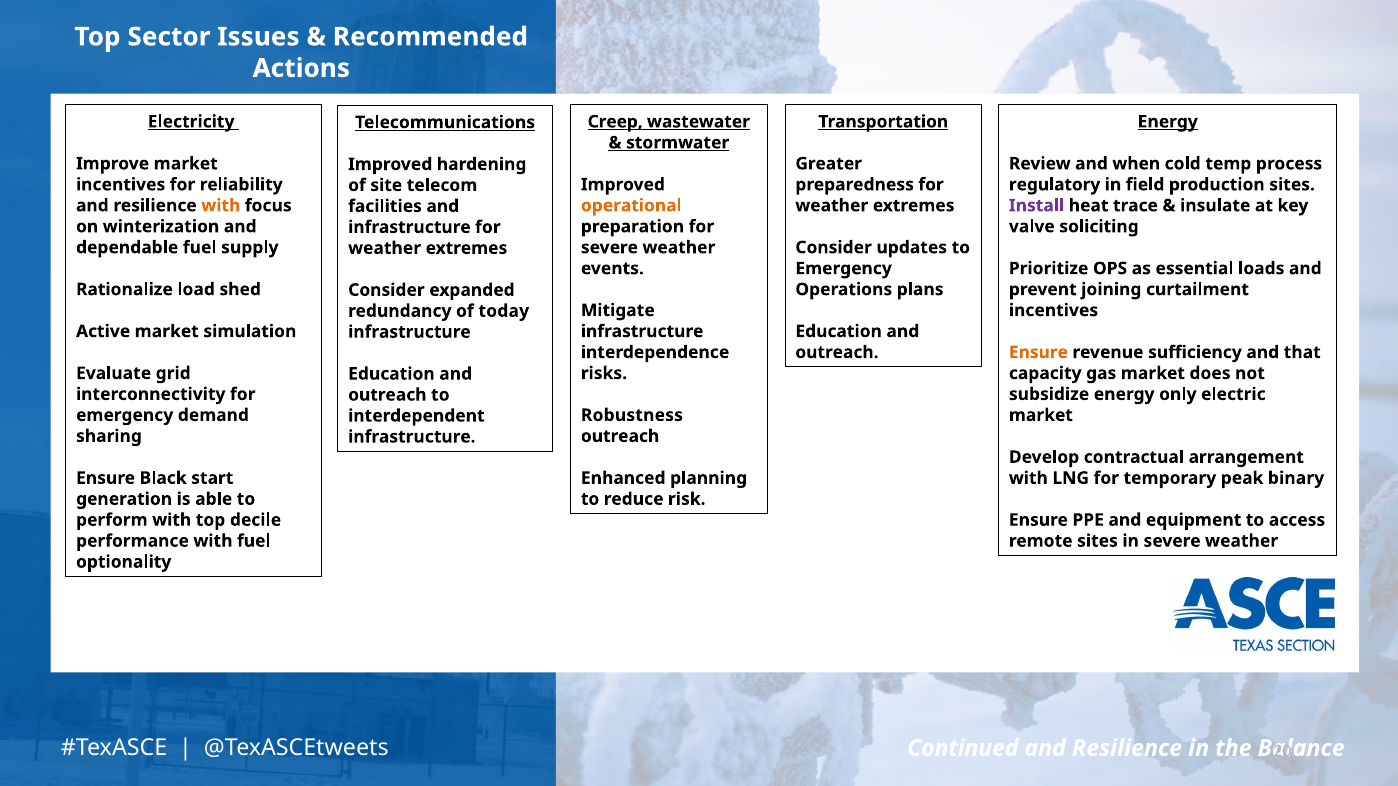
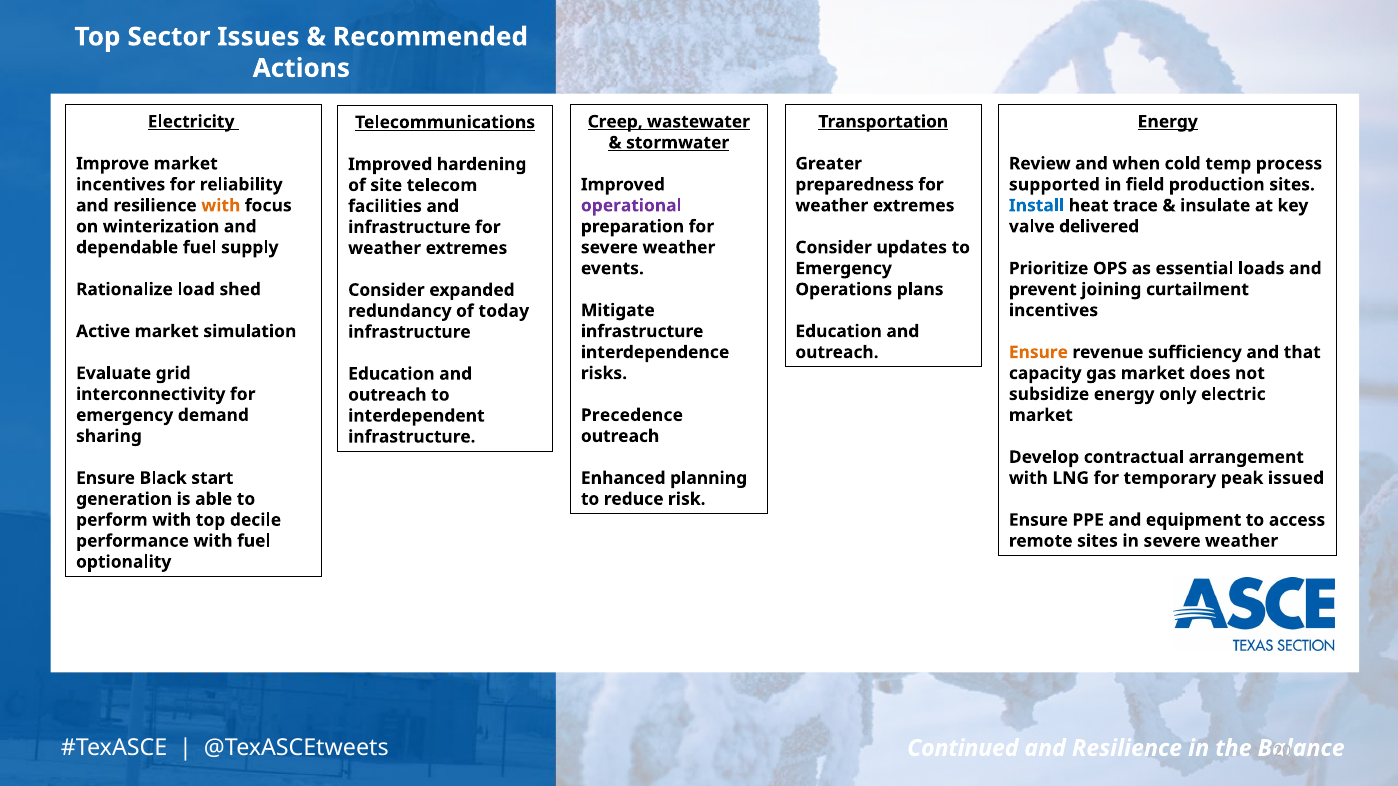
regulatory: regulatory -> supported (1054, 185)
operational colour: orange -> purple (631, 206)
Install colour: purple -> blue (1037, 206)
soliciting: soliciting -> delivered (1099, 227)
Robustness: Robustness -> Precedence (632, 415)
binary: binary -> issued (1296, 478)
